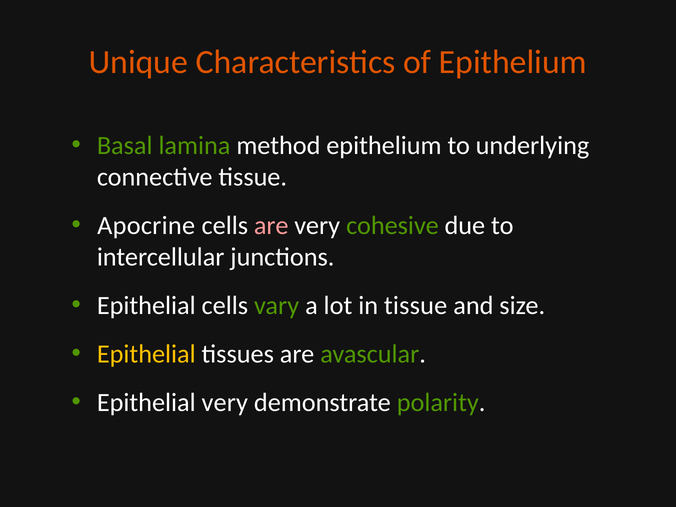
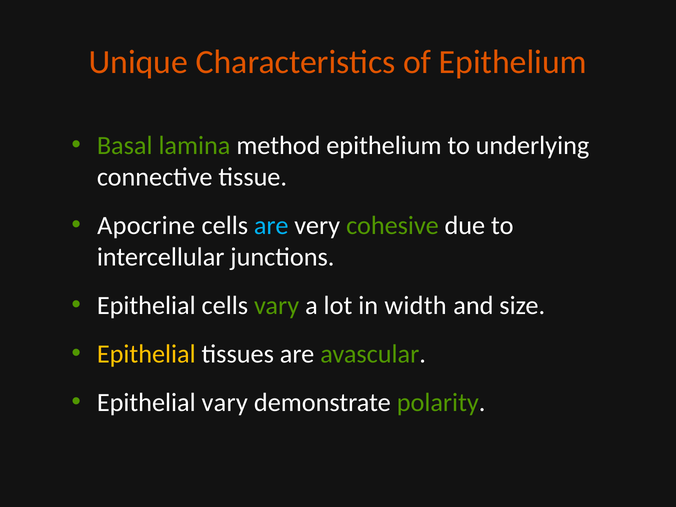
are colour: pink -> light blue (271, 226)
in tissue: tissue -> width (416, 306)
Epithelial very: very -> vary (225, 403)
